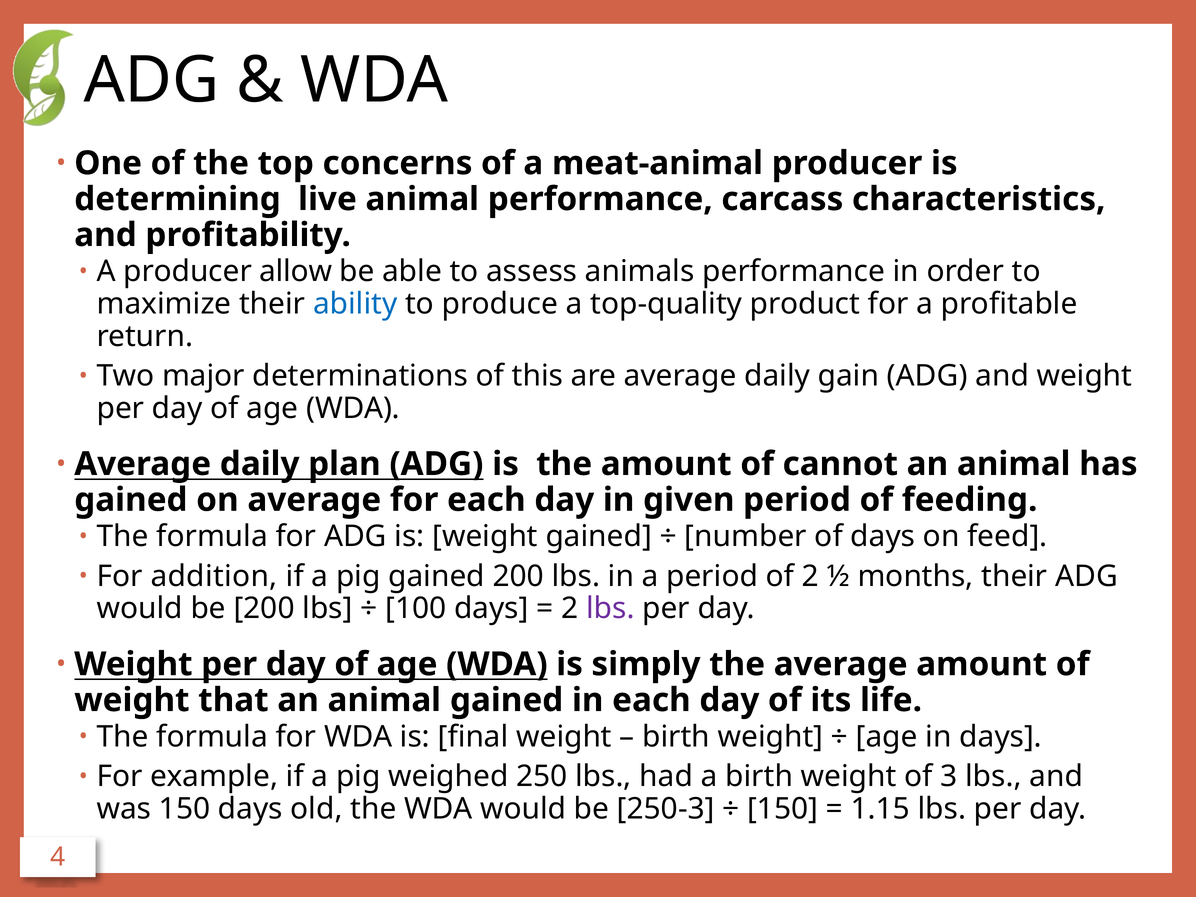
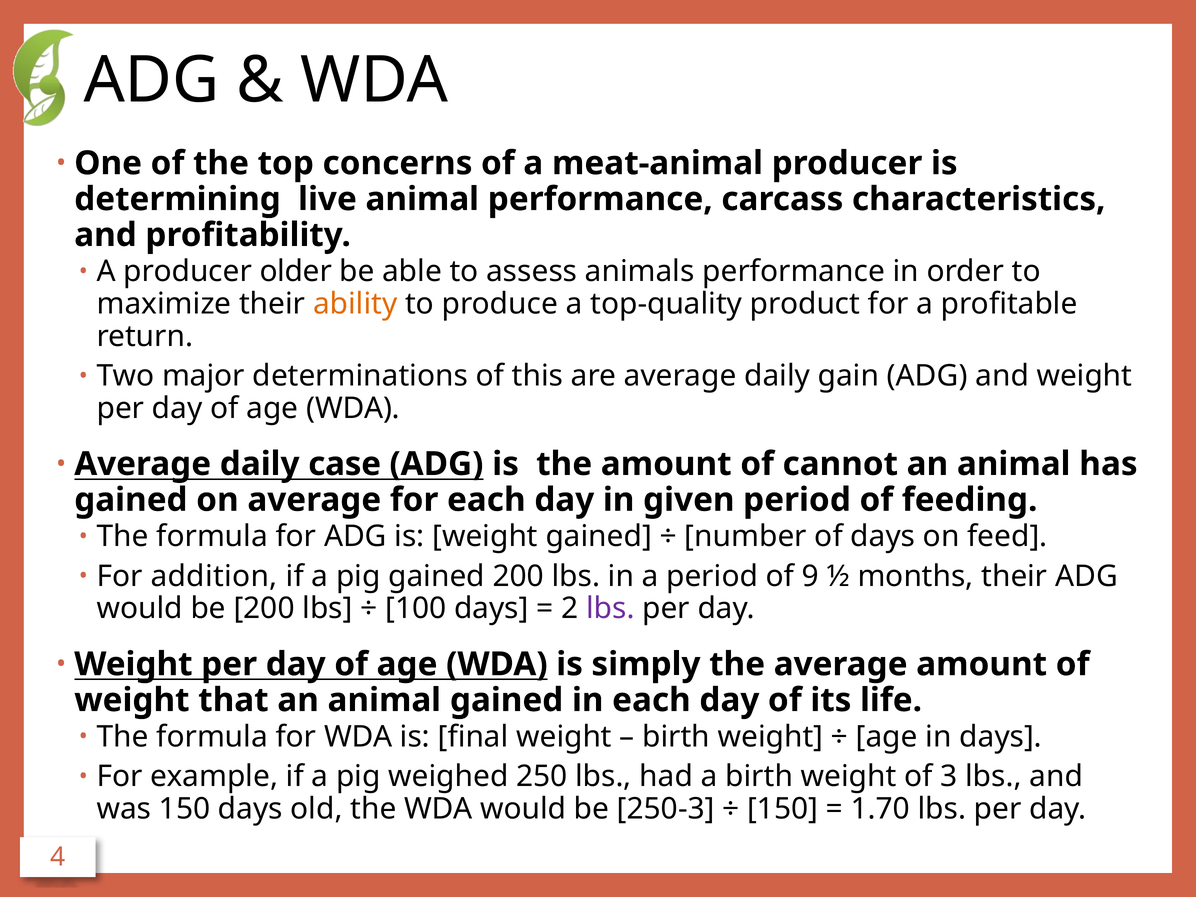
allow: allow -> older (296, 272)
ability colour: blue -> orange (355, 304)
plan: plan -> case (345, 464)
of 2: 2 -> 9 (810, 576)
1.15: 1.15 -> 1.70 (880, 809)
